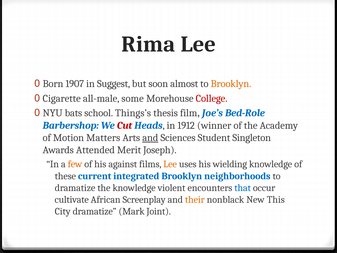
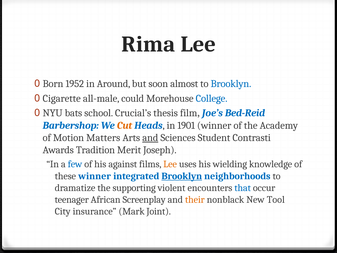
1907: 1907 -> 1952 (75, 84)
Suggest: Suggest -> Around (114, 84)
Brooklyn colour: orange -> blue (231, 84)
some: some -> could (133, 98)
College colour: red -> blue (212, 98)
Things’s: Things’s -> Crucial’s (133, 113)
Bed-Role: Bed-Role -> Bed-Reid (245, 113)
Cut colour: red -> orange (125, 125)
1912: 1912 -> 1901 (186, 125)
Singleton: Singleton -> Contrasti (252, 138)
Attended: Attended -> Tradition (96, 150)
few colour: orange -> blue (75, 164)
these current: current -> winner (95, 176)
Brooklyn underline: none -> present (182, 176)
the knowledge: knowledge -> supporting (134, 188)
cultivate: cultivate -> teenager (72, 199)
This: This -> Tool (276, 199)
City dramatize: dramatize -> insurance (95, 211)
